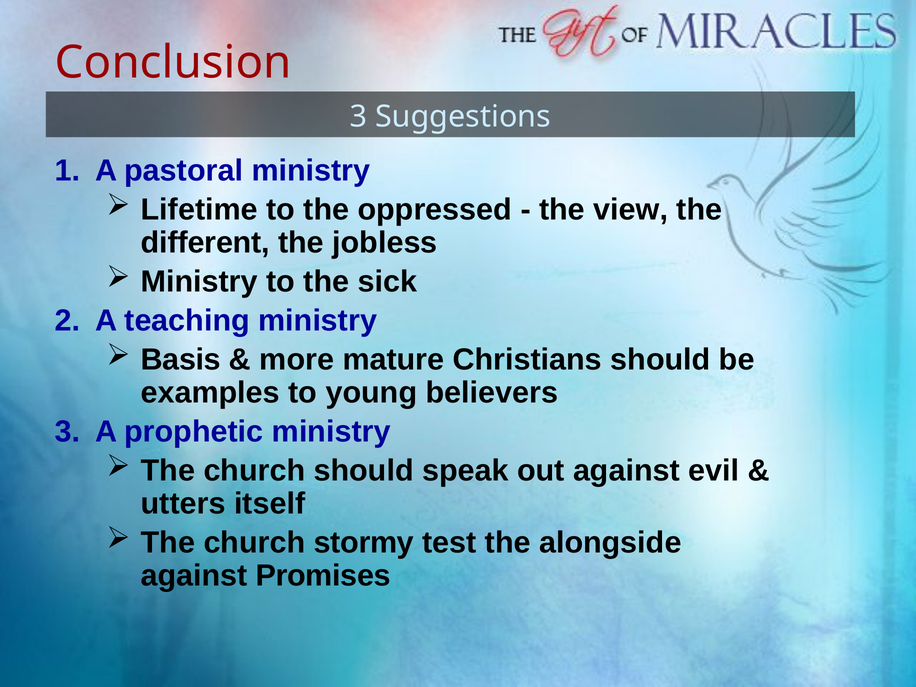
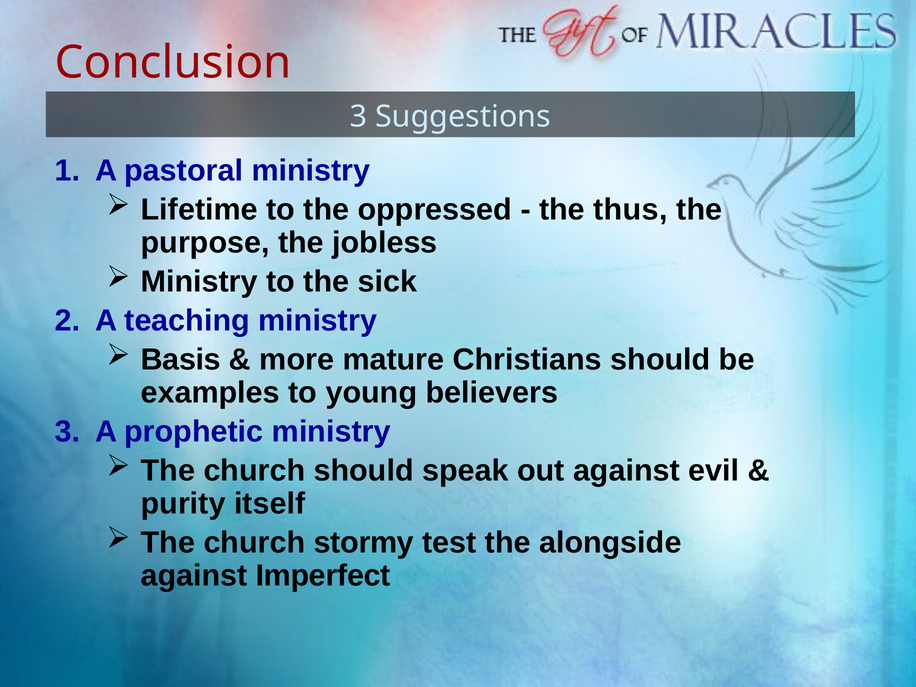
view: view -> thus (630, 210)
different: different -> purpose (205, 243)
utters: utters -> purity (183, 504)
Promises: Promises -> Imperfect (323, 576)
